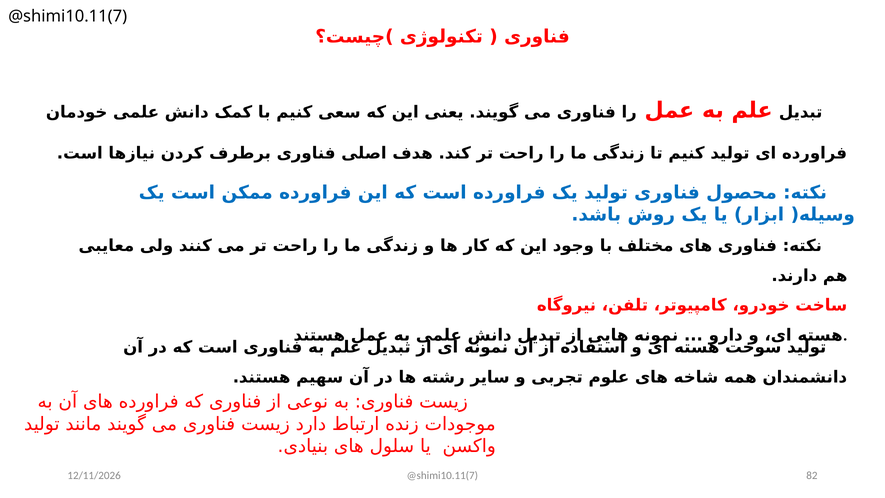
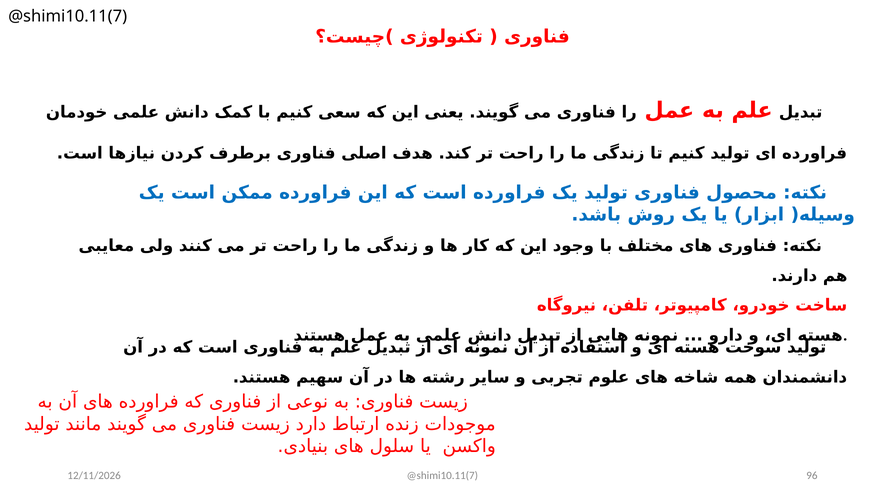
82: 82 -> 96 (812, 475)
